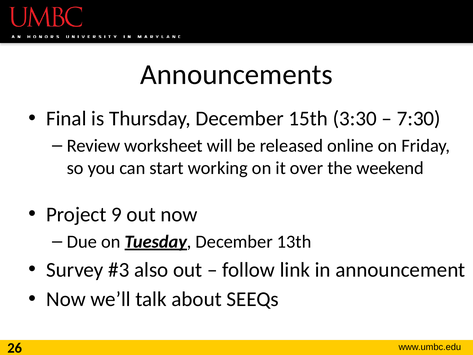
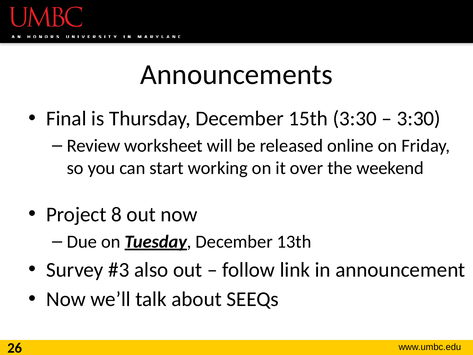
7:30: 7:30 -> 3:30 (419, 119)
9: 9 -> 8 (116, 214)
